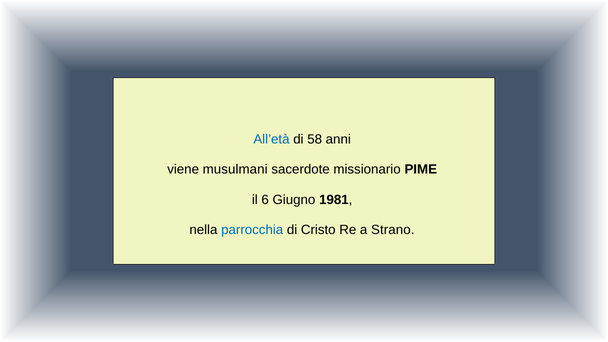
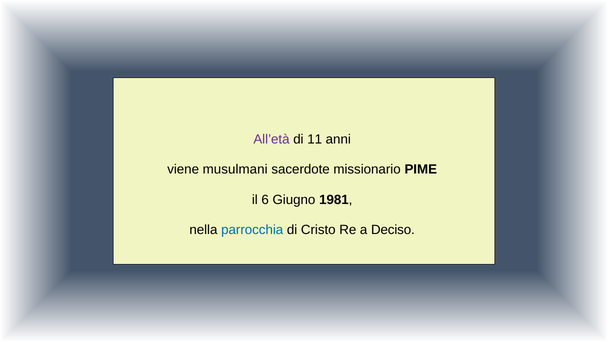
All’età colour: blue -> purple (271, 139)
58: 58 -> 11 (315, 139)
Strano: Strano -> Deciso (393, 230)
